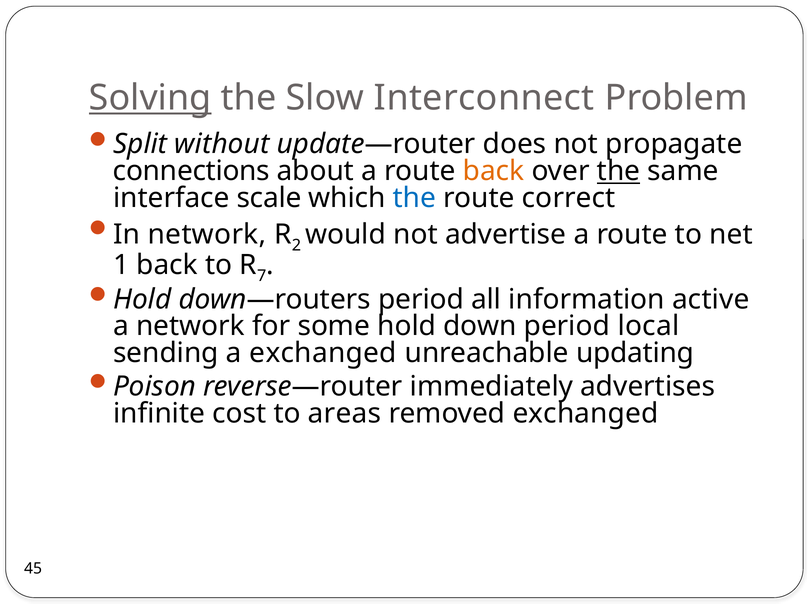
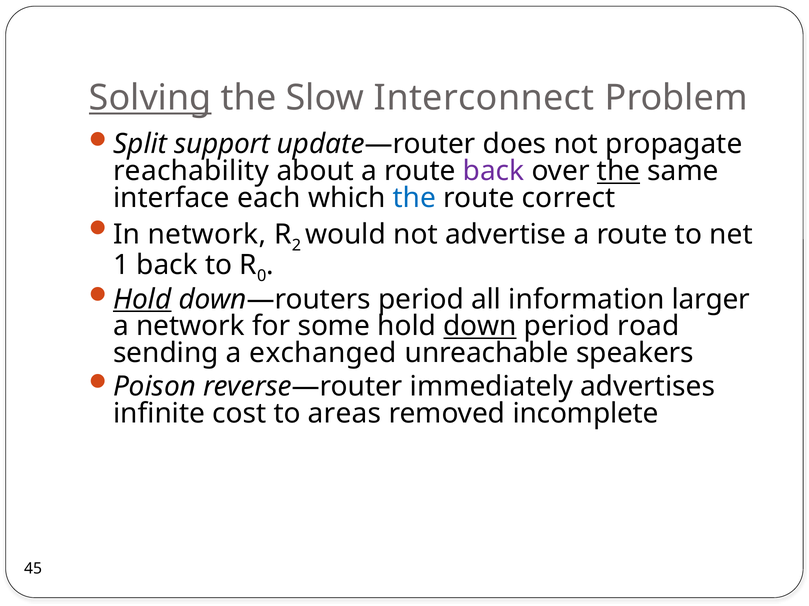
without: without -> support (222, 144)
connections: connections -> reachability (191, 171)
back colour: orange -> purple (494, 171)
scale: scale -> each (269, 198)
7: 7 -> 0 (262, 276)
Hold underline: none -> present (142, 300)
active: active -> larger (711, 300)
down underline: none -> present (480, 327)
local: local -> road (648, 327)
updating: updating -> speakers (635, 354)
removed exchanged: exchanged -> incomplete (586, 414)
